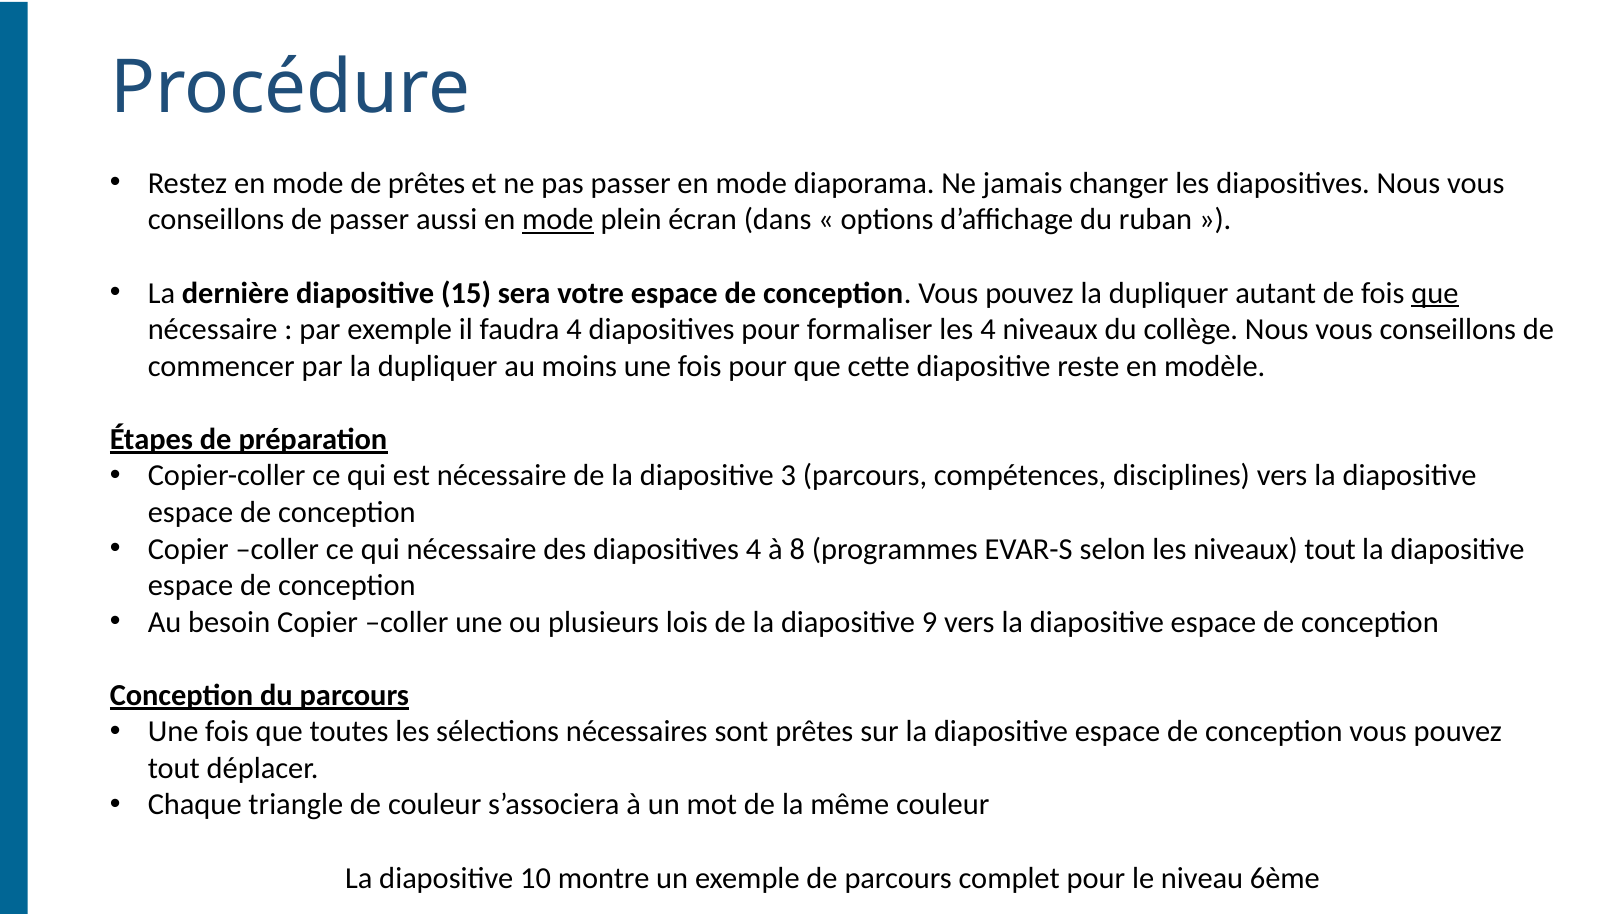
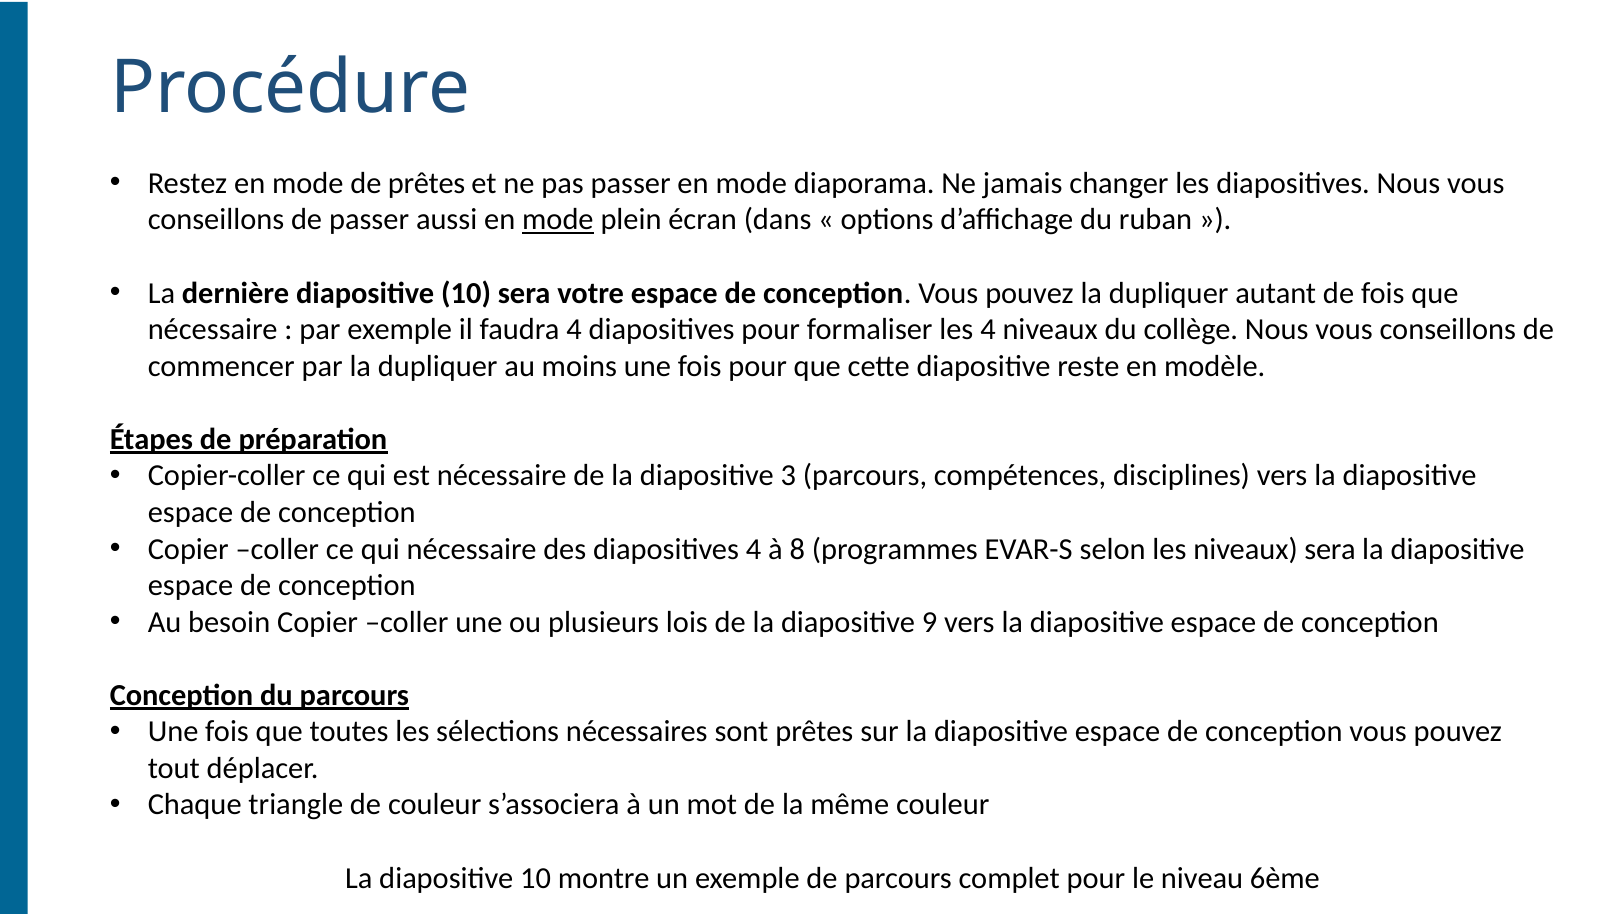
dernière diapositive 15: 15 -> 10 (466, 293)
que underline: present -> none (1435, 293)
niveaux tout: tout -> sera (1330, 549)
